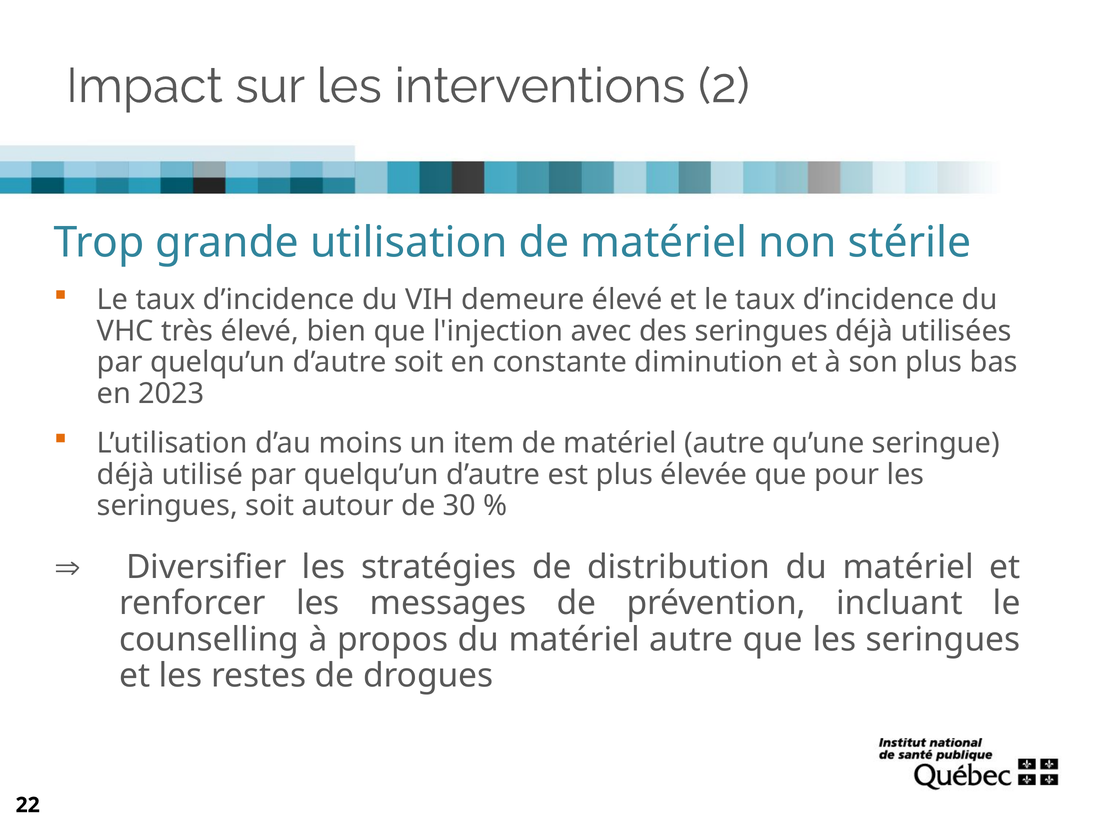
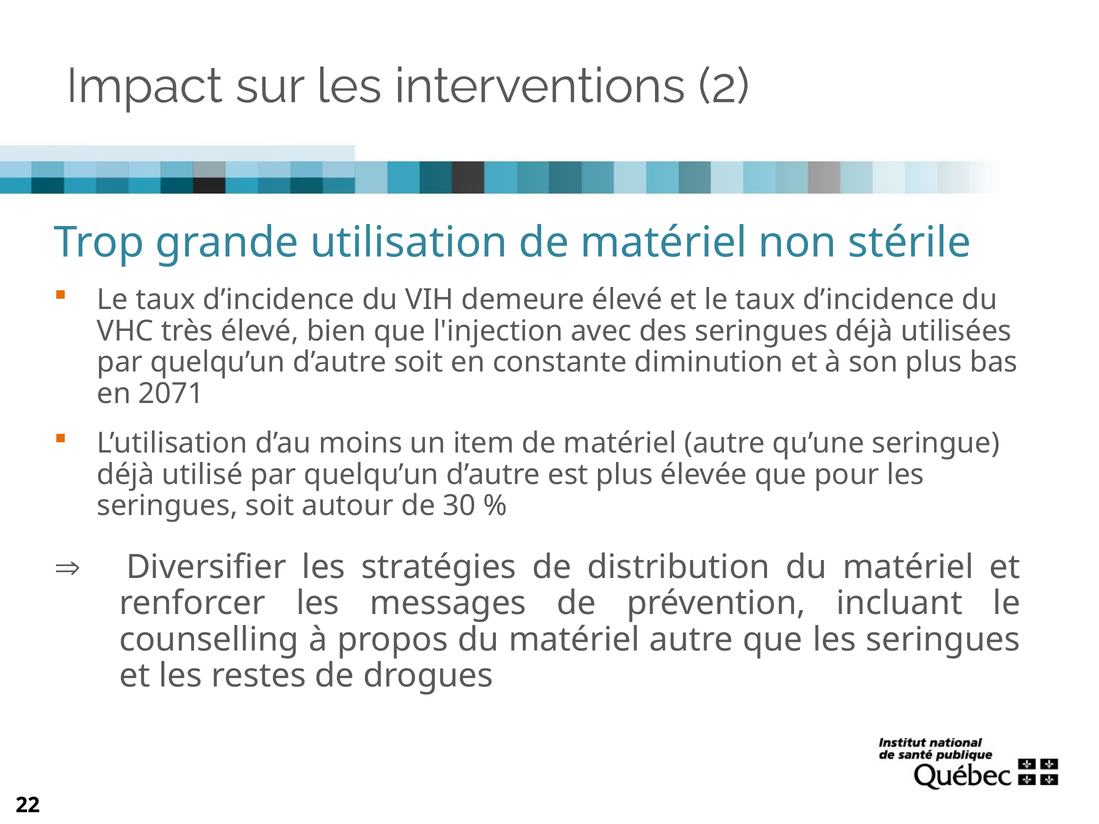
2023: 2023 -> 2071 (171, 394)
